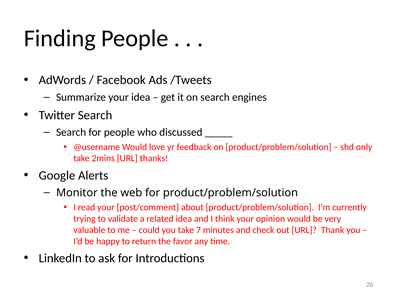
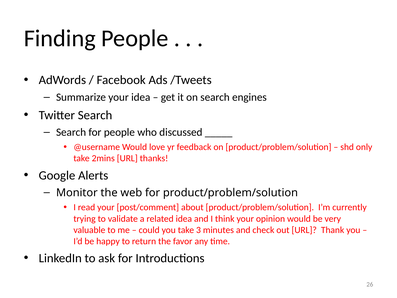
7: 7 -> 3 (198, 230)
